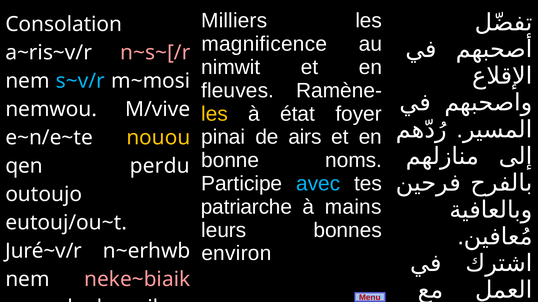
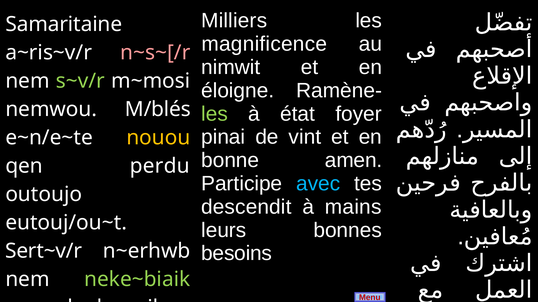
Consolation: Consolation -> Samaritaine (64, 24)
s~v/r colour: light blue -> light green (80, 81)
fleuves: fleuves -> éloigne (238, 91)
M/vive: M/vive -> M/blés (158, 109)
les colour: yellow -> light green (214, 114)
airs: airs -> vint (305, 137)
noms: noms -> amen (354, 161)
patriarche: patriarche -> descendit (246, 207)
environ: environ -> besoins (237, 254)
Juré~v/r: Juré~v/r -> Sert~v/r (44, 252)
neke~biaik colour: pink -> light green (137, 280)
